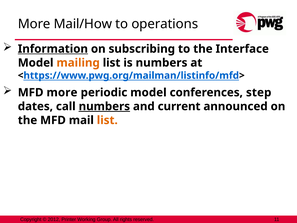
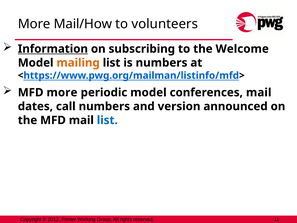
operations: operations -> volunteers (165, 24)
Interface: Interface -> Welcome (242, 49)
conferences step: step -> mail (259, 92)
numbers underline: present -> none (104, 106)
current: current -> version (179, 106)
list colour: orange -> blue (107, 120)
